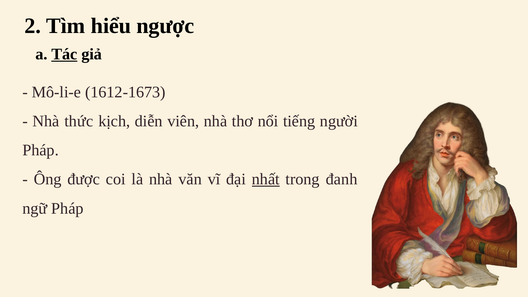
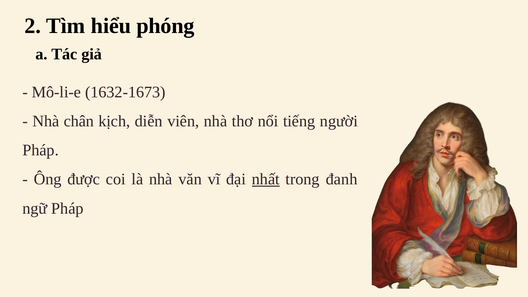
ngược: ngược -> phóng (165, 26)
Tác underline: present -> none (64, 54)
1612-1673: 1612-1673 -> 1632-1673 (125, 92)
thức: thức -> chân (79, 121)
